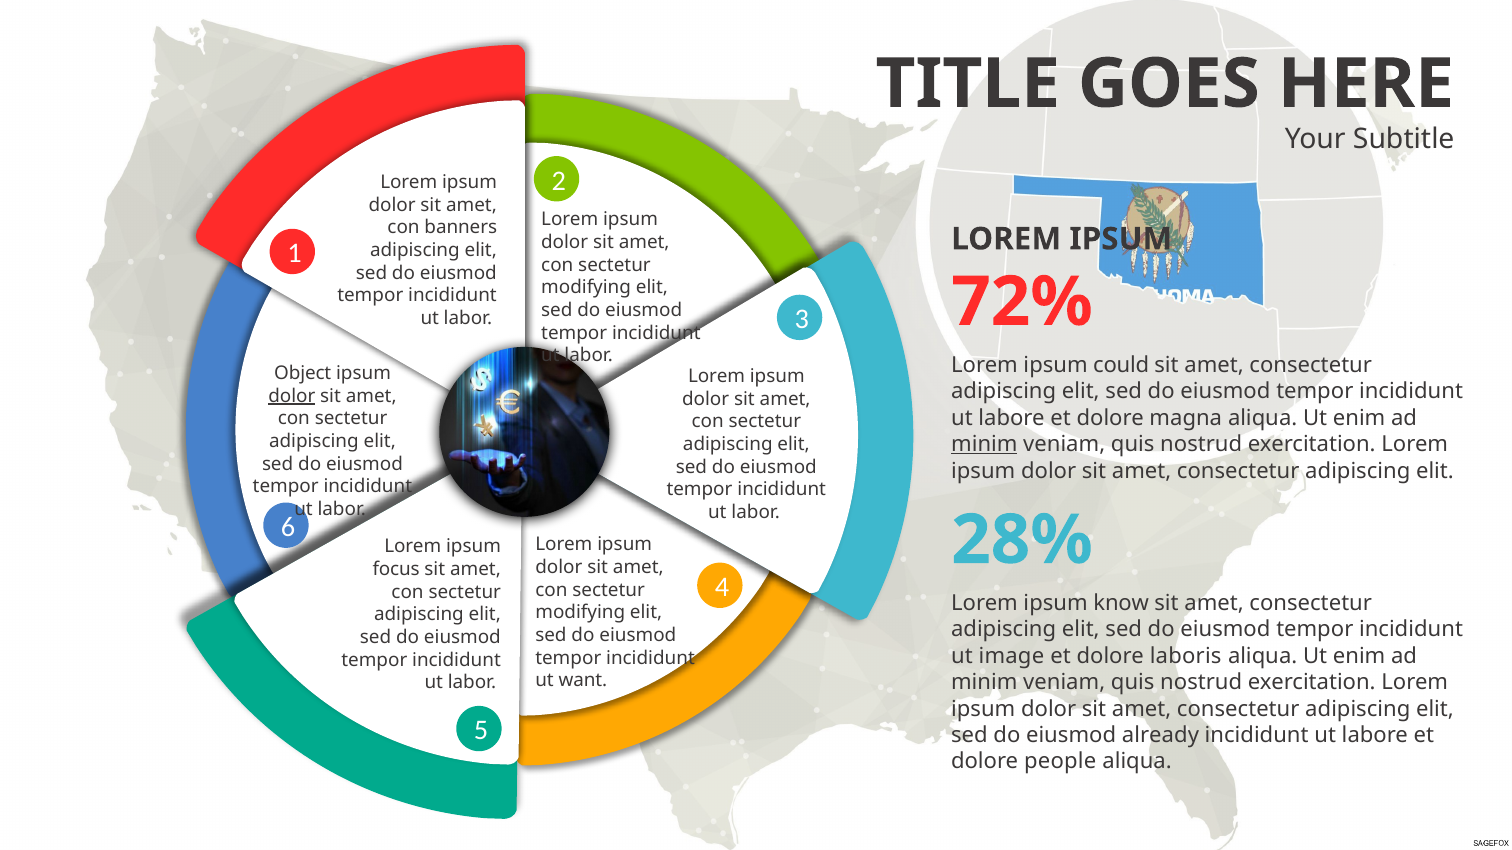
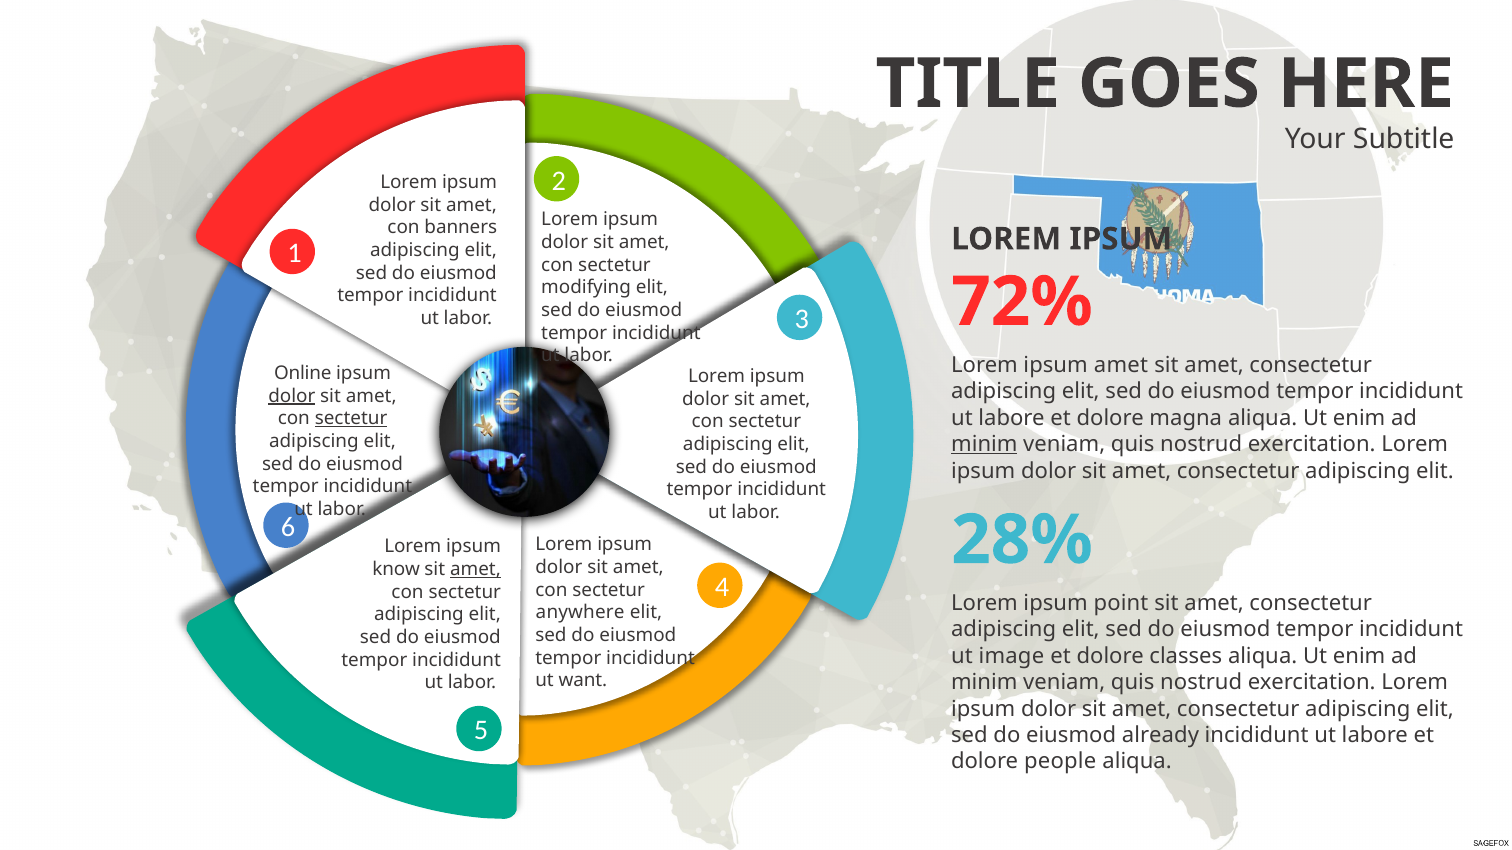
ipsum could: could -> amet (1121, 365)
Object: Object -> Online (303, 373)
sectetur underline: none -> present (351, 419)
focus: focus -> know (396, 570)
amet underline: none -> present (475, 570)
know: know -> point (1121, 603)
modifying: modifying -> anywhere (580, 613)
laboris: laboris -> classes (1186, 656)
